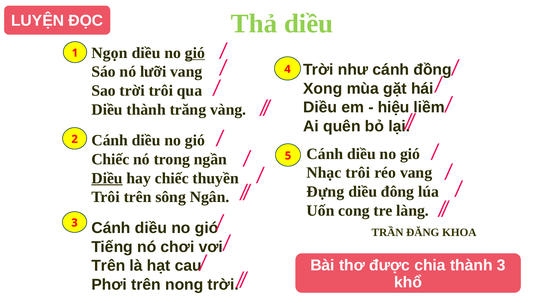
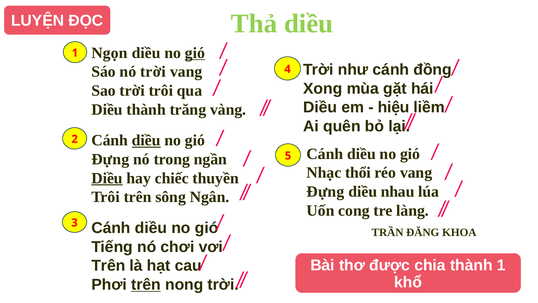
nó lưỡi: lưỡi -> trời (153, 72)
diều underline: none -> present (146, 140)
Chiếc: Chiếc -> Đựng (110, 159)
Nhạc trôi: trôi -> thổi (358, 173)
đông: đông -> nhau (398, 191)
thành 3: 3 -> 1 (501, 265)
trên underline: none -> present (146, 284)
